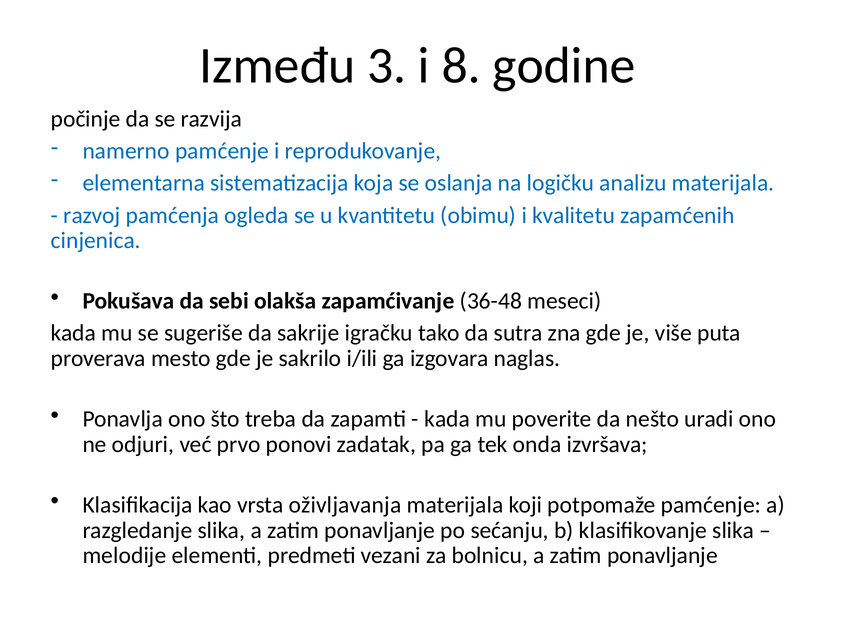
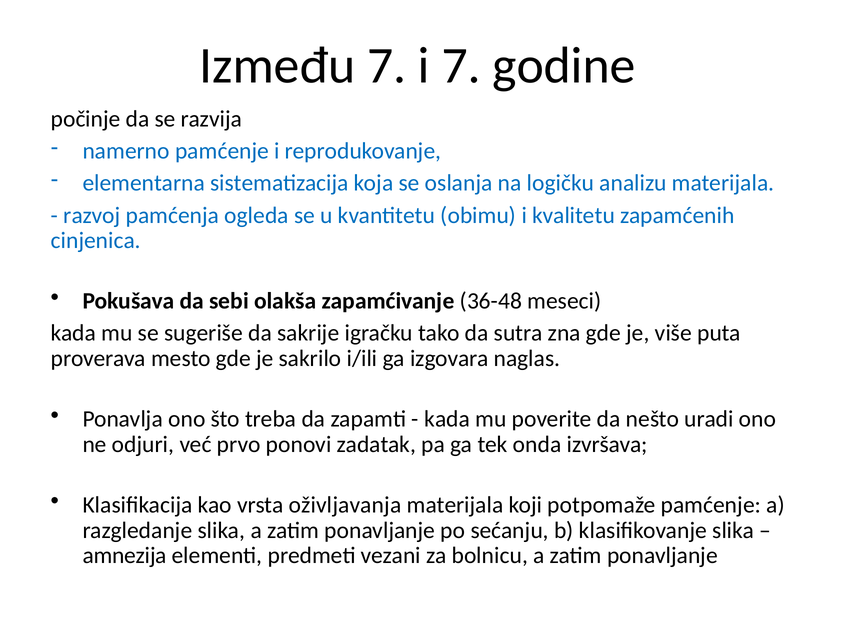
Između 3: 3 -> 7 (387, 66)
i 8: 8 -> 7 (461, 66)
melodije: melodije -> amnezija (125, 556)
